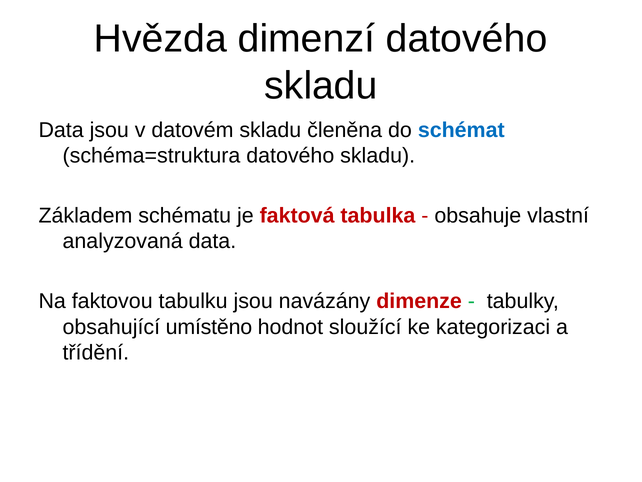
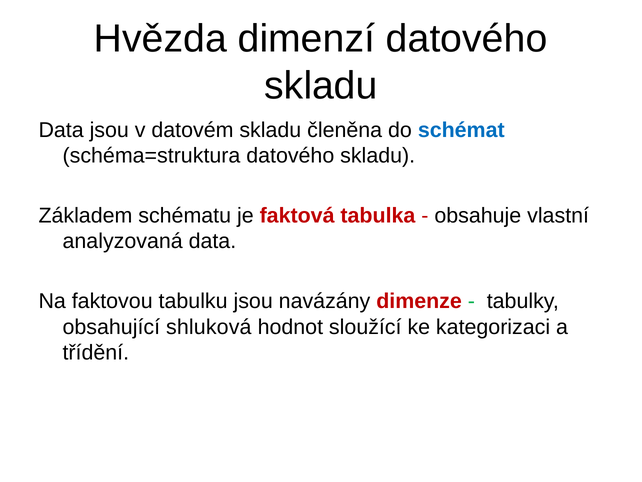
umístěno: umístěno -> shluková (209, 327)
